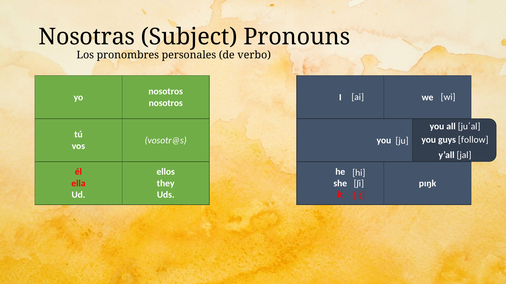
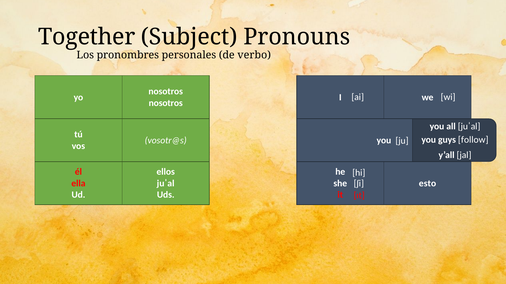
Nosotras: Nosotras -> Together (87, 37)
they: they -> juˈal (166, 184)
pɪŋk: pɪŋk -> esto (428, 184)
